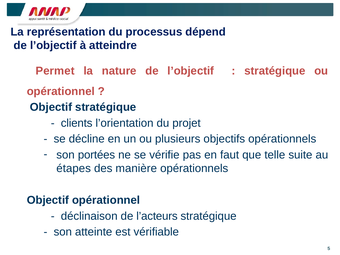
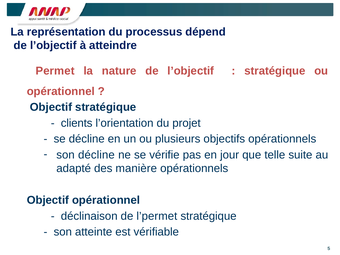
son portées: portées -> décline (96, 155)
faut: faut -> jour (230, 155)
étapes: étapes -> adapté (74, 168)
l’acteurs: l’acteurs -> l’permet (157, 216)
